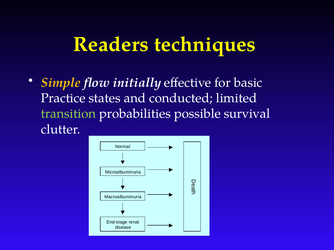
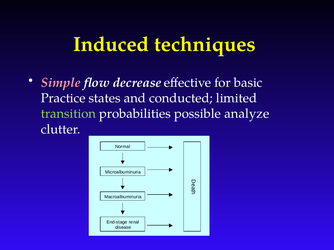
Readers: Readers -> Induced (111, 45)
Simple colour: yellow -> pink (61, 83)
initially: initially -> decrease (137, 83)
survival: survival -> analyze (247, 114)
